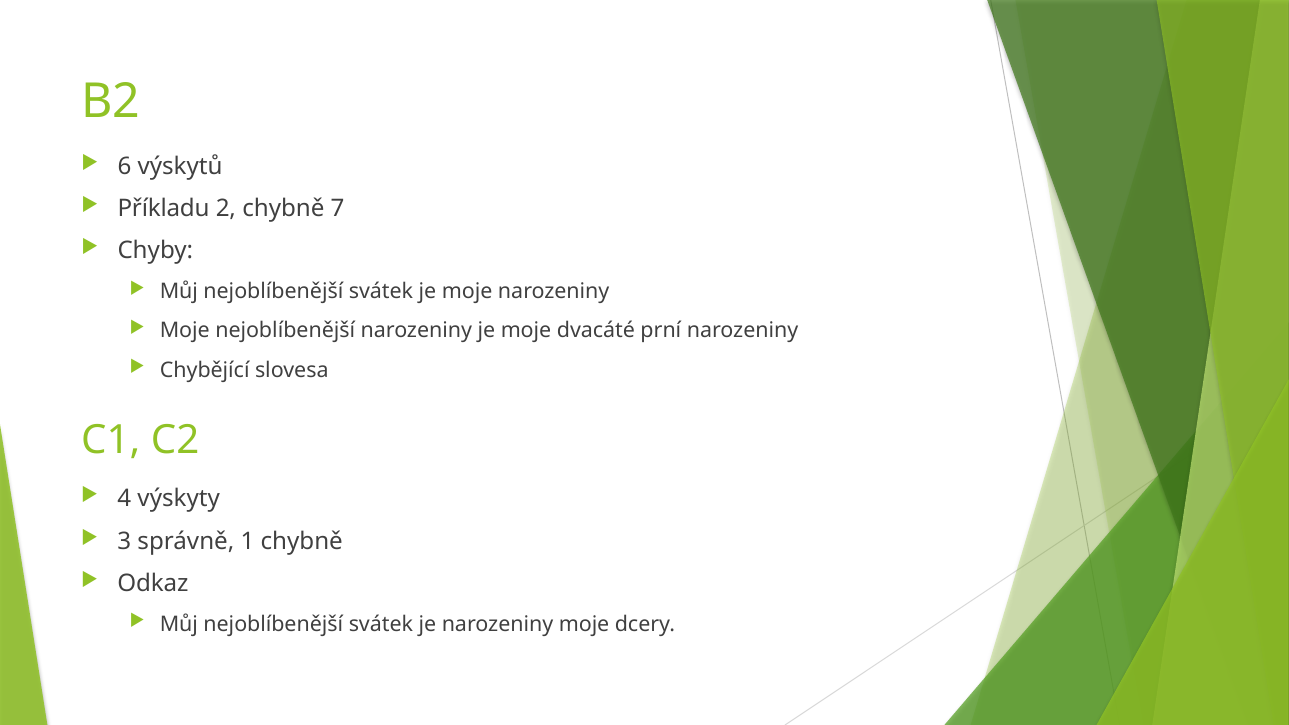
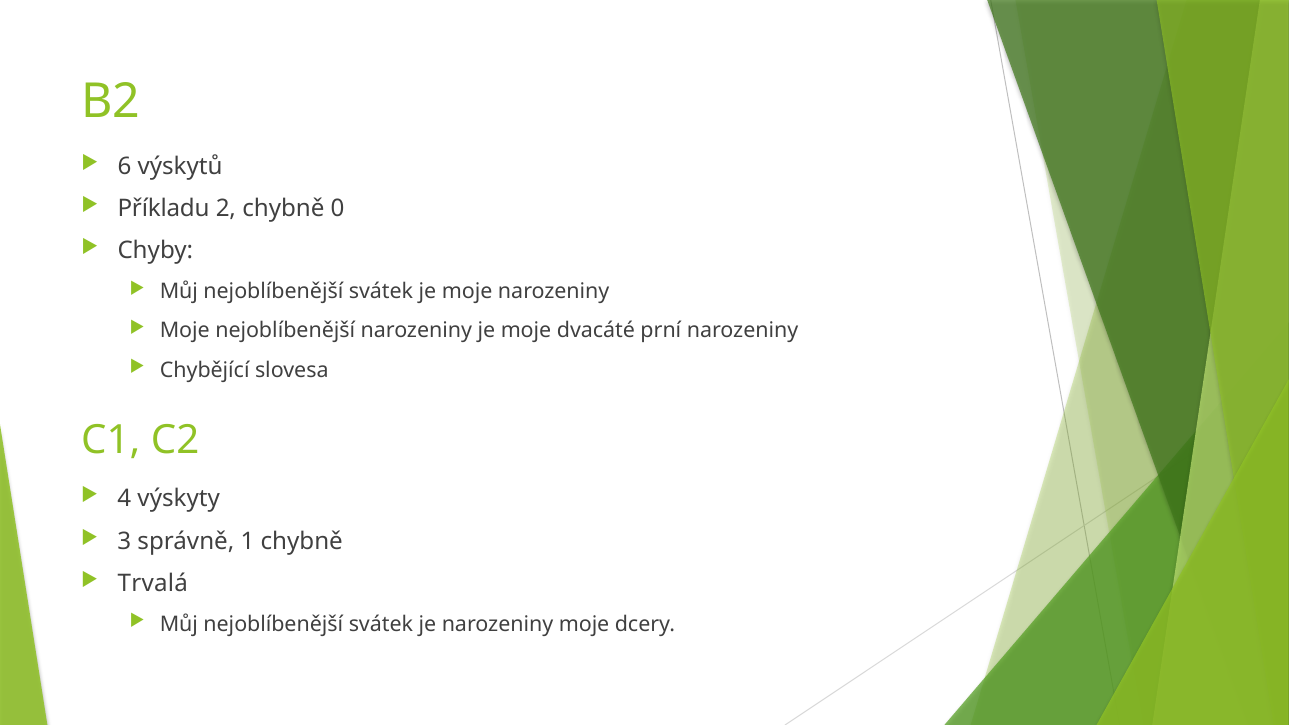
7: 7 -> 0 (338, 209)
Odkaz: Odkaz -> Trvalá (153, 584)
